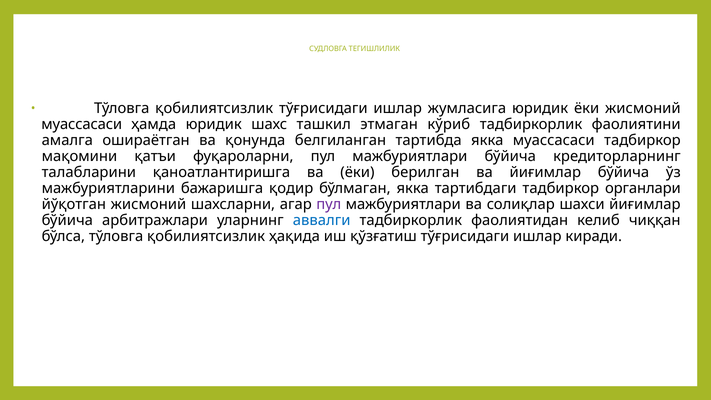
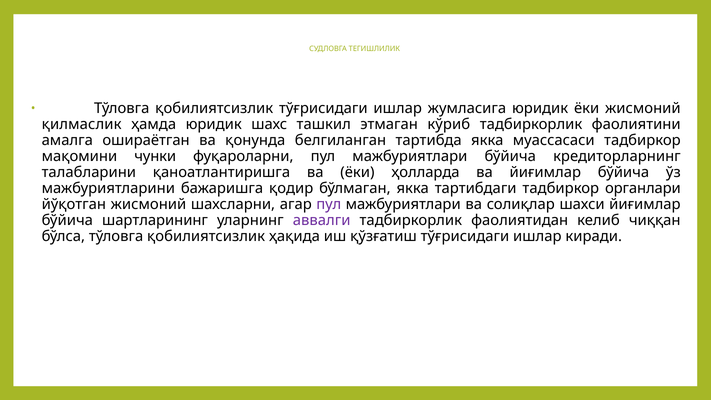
муассасаси: муассасаси -> қилмаслик (82, 124)
қатъи: қатъи -> чунки (155, 156)
берилган: берилган -> ҳолларда (425, 172)
арбитражлари: арбитражлари -> шартларининг (155, 220)
аввалги colour: blue -> purple (322, 220)
